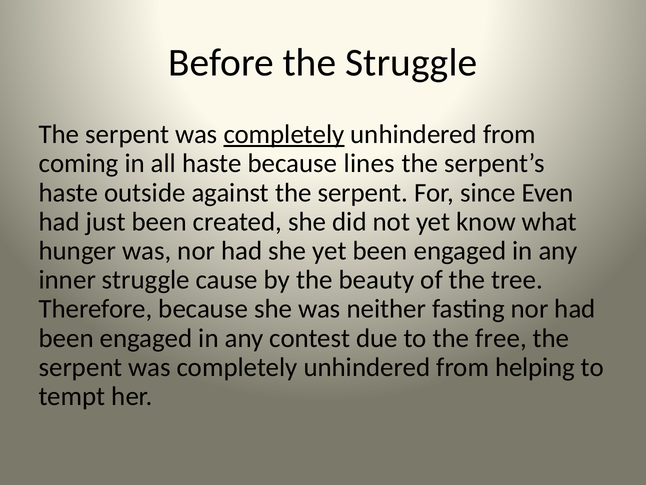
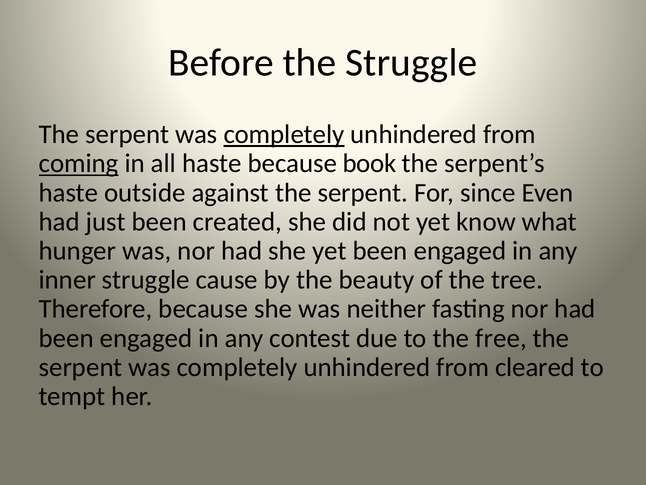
coming underline: none -> present (79, 163)
lines: lines -> book (370, 163)
helping: helping -> cleared (535, 367)
